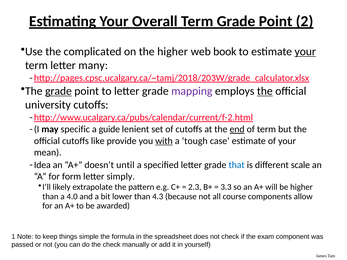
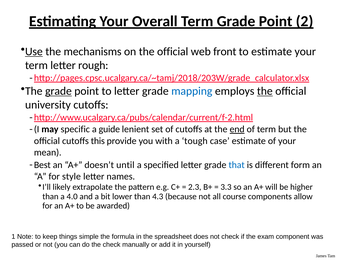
Use underline: none -> present (34, 52)
complicated: complicated -> mechanisms (93, 52)
on the higher: higher -> official (173, 52)
book: book -> front (225, 52)
your underline: present -> none (305, 52)
many: many -> rough (93, 65)
mapping colour: purple -> blue (192, 91)
like: like -> this (98, 141)
with underline: present -> none (164, 141)
Idea: Idea -> Best (42, 165)
scale: scale -> form (300, 165)
form: form -> style (71, 177)
simply: simply -> names (121, 177)
